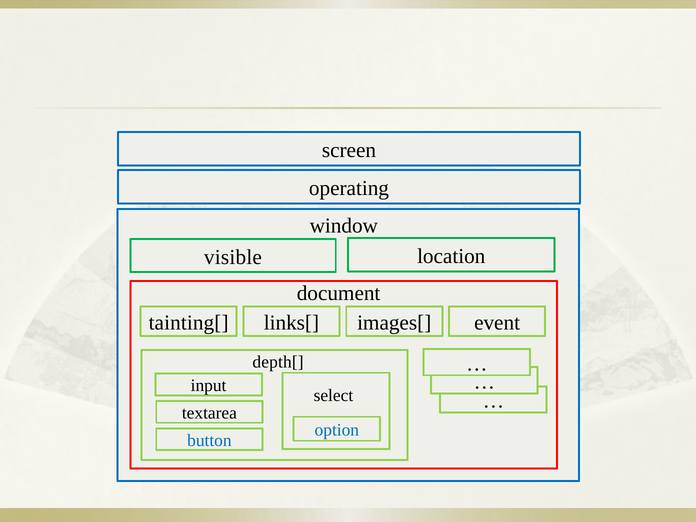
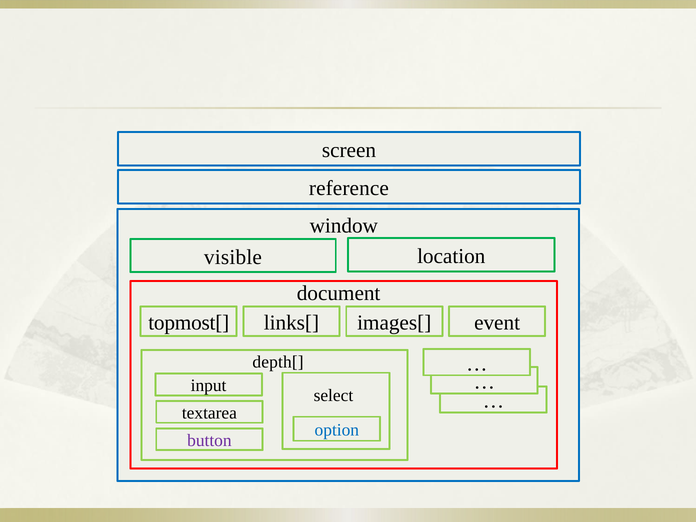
operating: operating -> reference (349, 188)
tainting[: tainting[ -> topmost[ (189, 323)
button colour: blue -> purple (209, 440)
